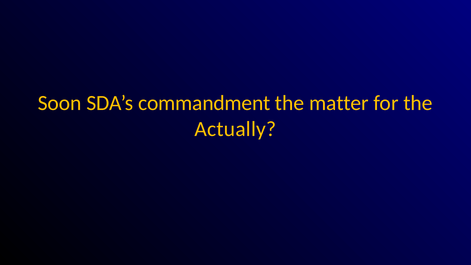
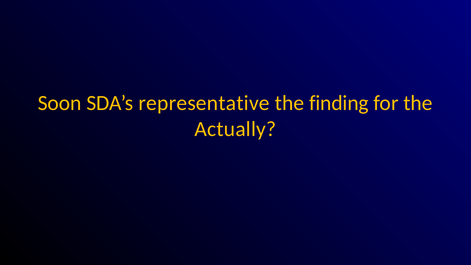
commandment: commandment -> representative (204, 103)
matter: matter -> finding (339, 103)
